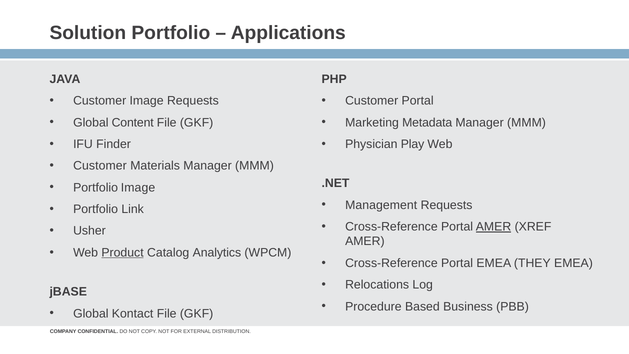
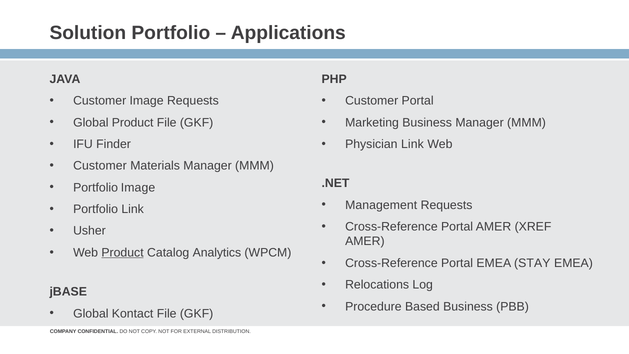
Global Content: Content -> Product (133, 122)
Marketing Metadata: Metadata -> Business (427, 122)
Physician Play: Play -> Link (412, 144)
AMER underline: present -> none (494, 227)
THEY: THEY -> STAY (532, 263)
